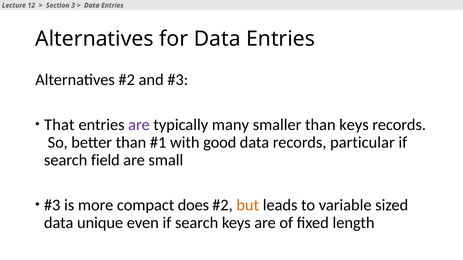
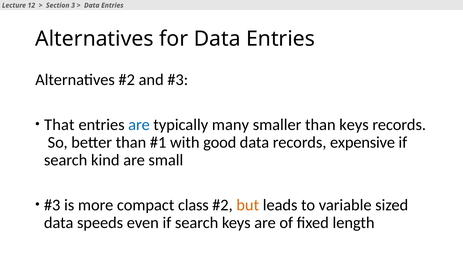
are colour: purple -> blue (139, 125)
particular: particular -> expensive (363, 143)
field: field -> kind (105, 160)
does: does -> class (193, 205)
unique: unique -> speeds (100, 223)
